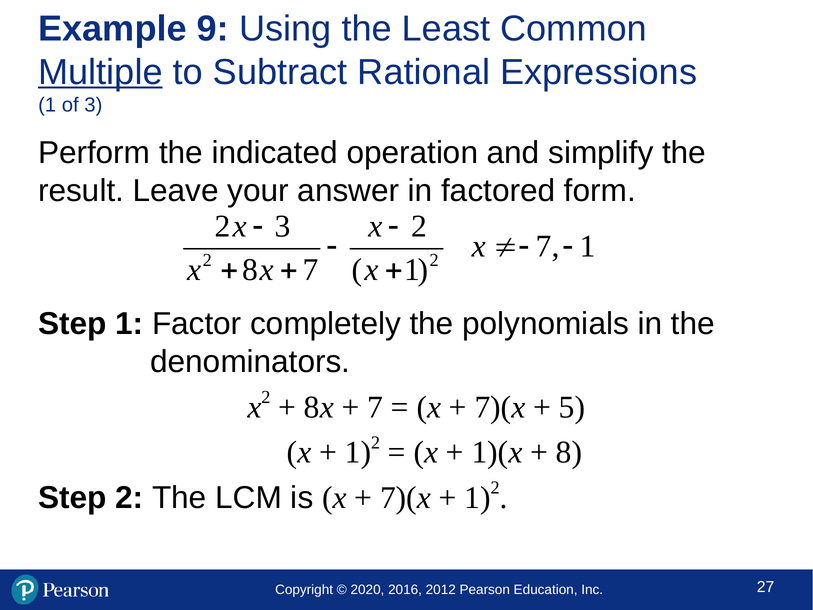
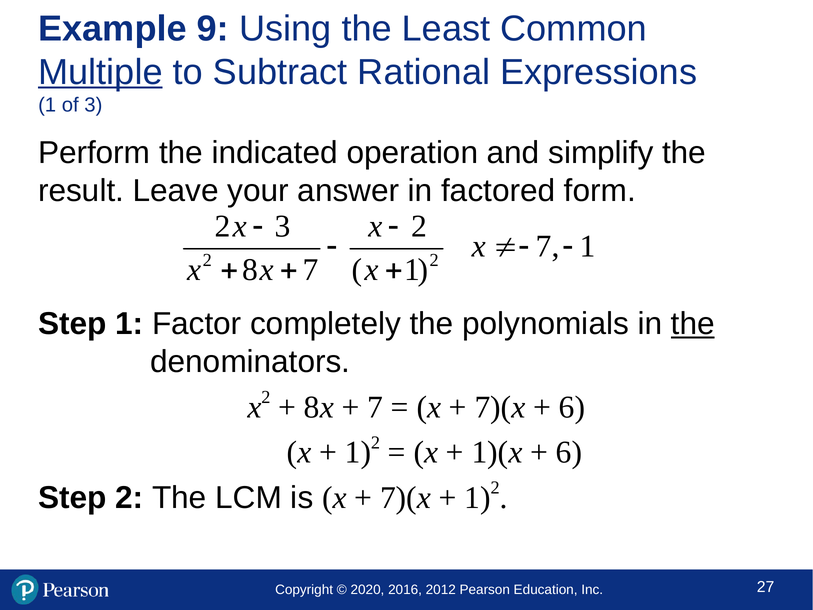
the underline: none -> present (693, 324)
5: 5 -> 6 (572, 407)
8: 8 -> 6 (569, 452)
